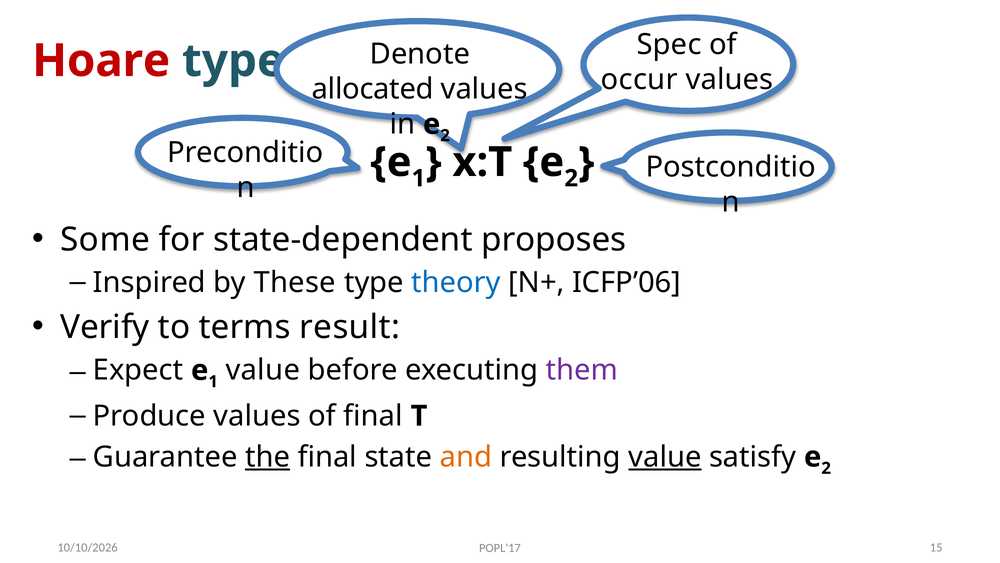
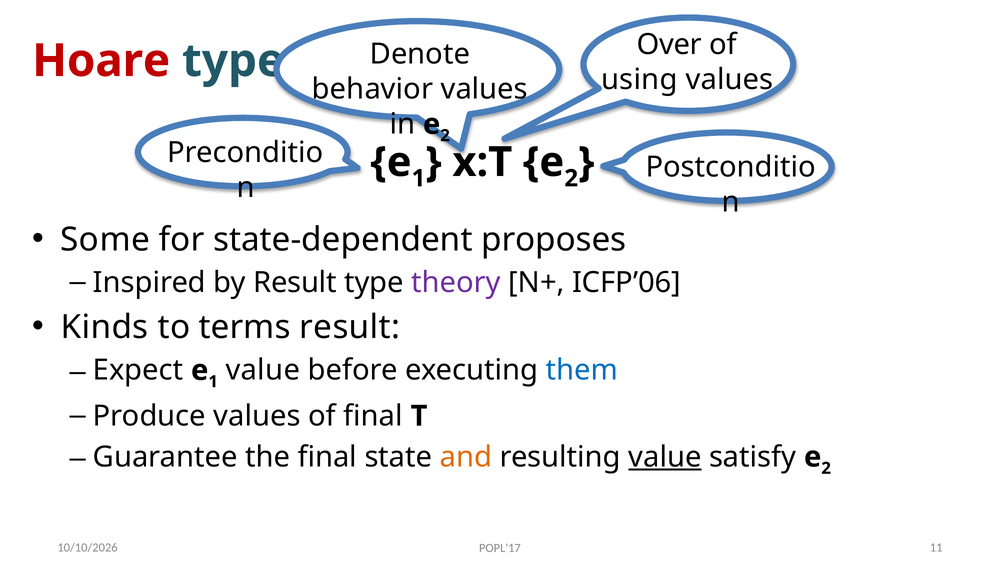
Spec: Spec -> Over (669, 44)
occur: occur -> using (639, 79)
allocated: allocated -> behavior (373, 89)
by These: These -> Result (295, 282)
theory colour: blue -> purple (456, 282)
Verify: Verify -> Kinds (105, 327)
them colour: purple -> blue (582, 370)
the underline: present -> none (268, 457)
15: 15 -> 11 (936, 547)
